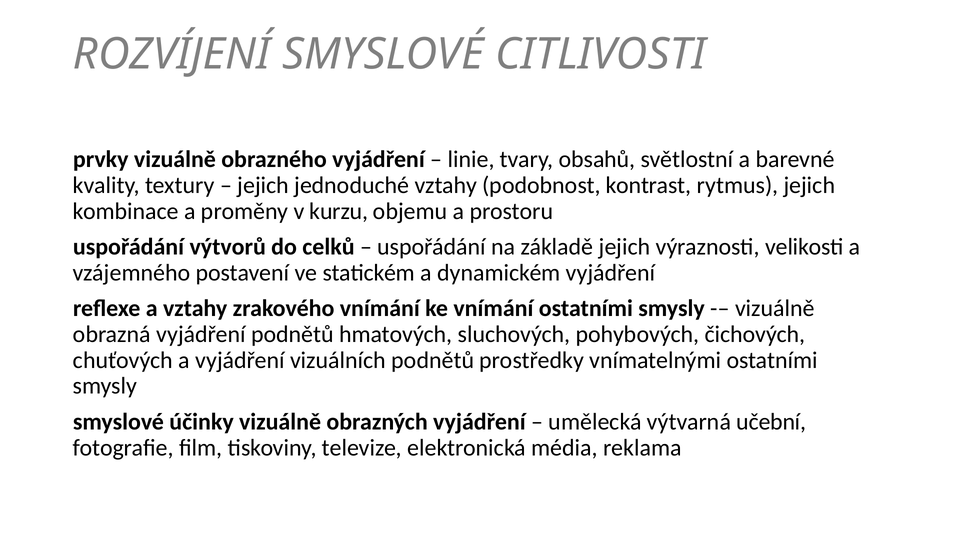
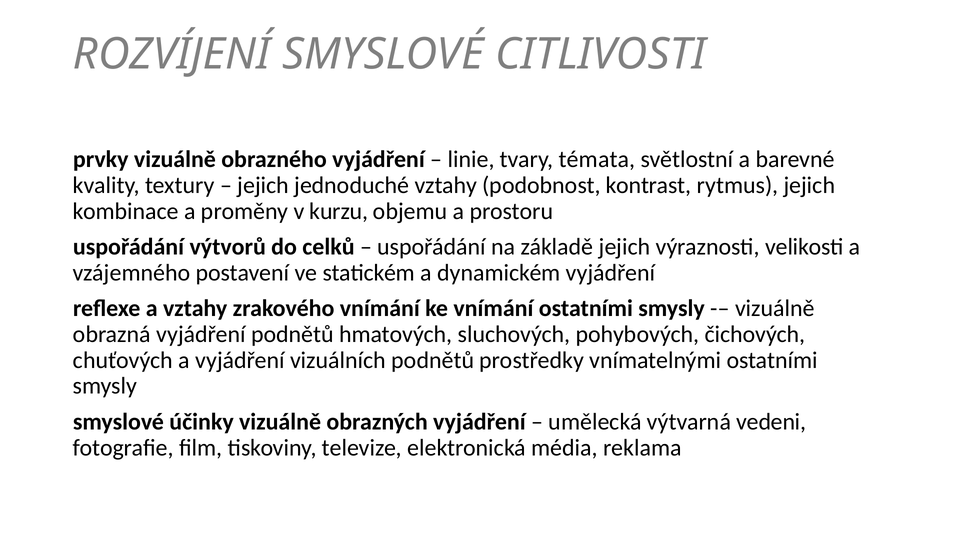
obsahů: obsahů -> témata (597, 160)
učební: učební -> vedeni (771, 422)
